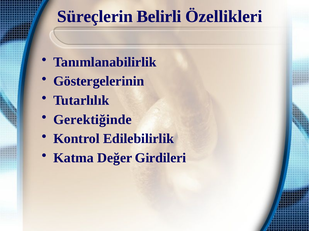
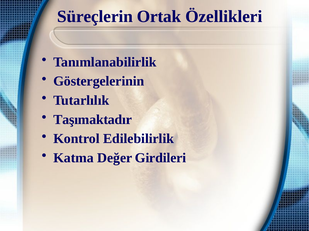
Belirli: Belirli -> Ortak (159, 17)
Gerektiğinde: Gerektiğinde -> Taşımaktadır (93, 120)
